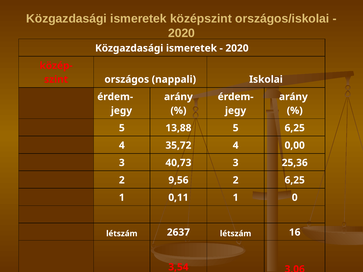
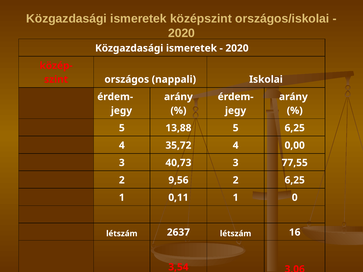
25,36: 25,36 -> 77,55 (295, 163)
